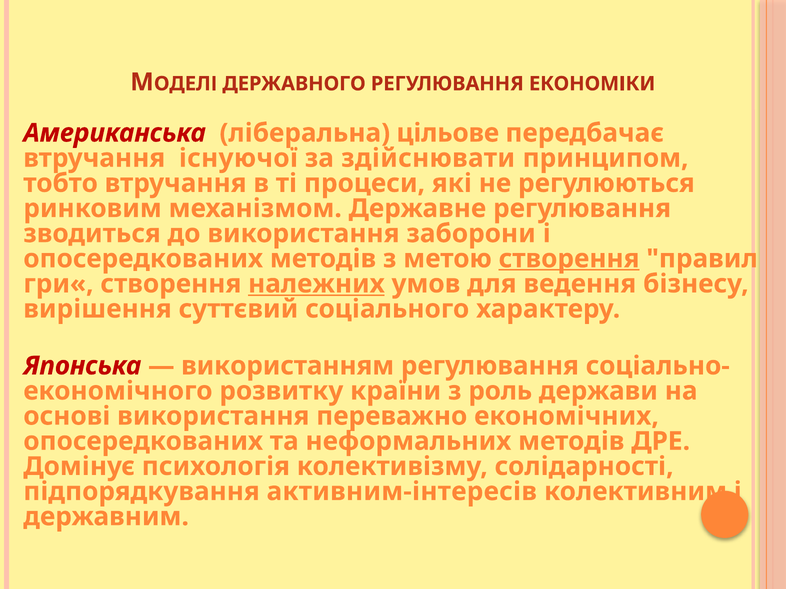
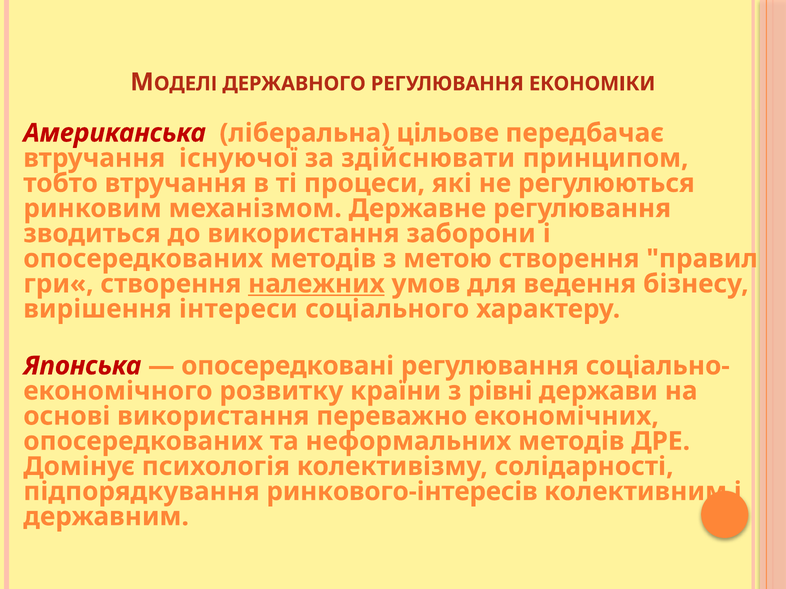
створення underline: present -> none (569, 259)
суттєвий: суттєвий -> інтереси (238, 309)
використанням: використанням -> опосередковані (288, 366)
роль: роль -> рівні (500, 391)
активним-інтересів: активним-інтересів -> ринкового-інтересів (402, 492)
